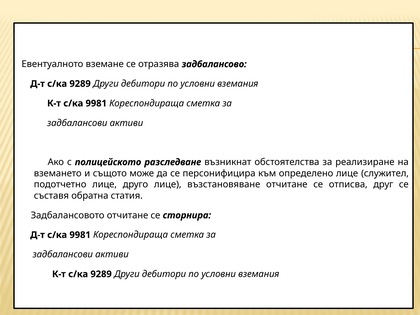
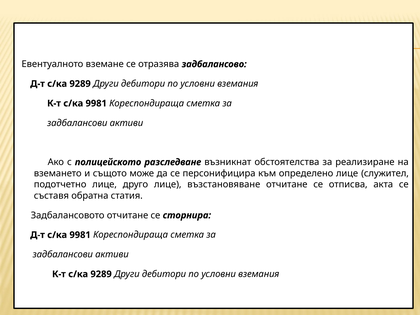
друг: друг -> акта (383, 185)
